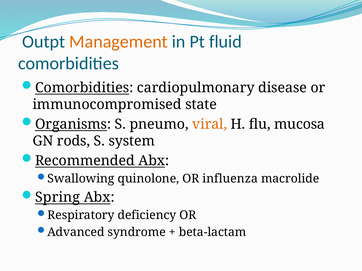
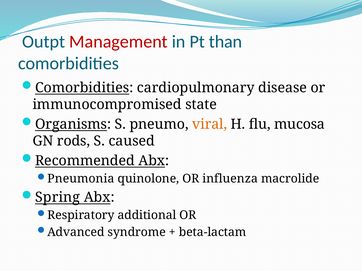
Management colour: orange -> red (119, 42)
fluid: fluid -> than (226, 42)
system: system -> caused (132, 141)
Swallowing: Swallowing -> Pneumonia (81, 179)
deficiency: deficiency -> additional (147, 216)
